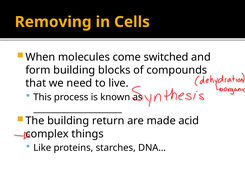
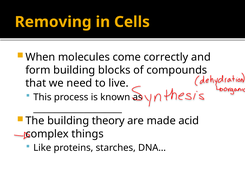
switched: switched -> correctly (166, 57)
return: return -> theory (108, 121)
